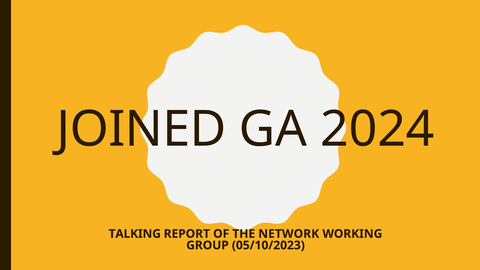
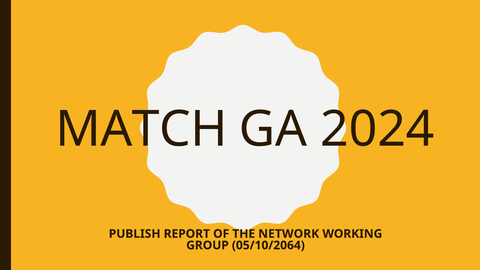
JOINED: JOINED -> MATCH (142, 129)
TALKING: TALKING -> PUBLISH (135, 234)
05/10/2023: 05/10/2023 -> 05/10/2064 (268, 245)
